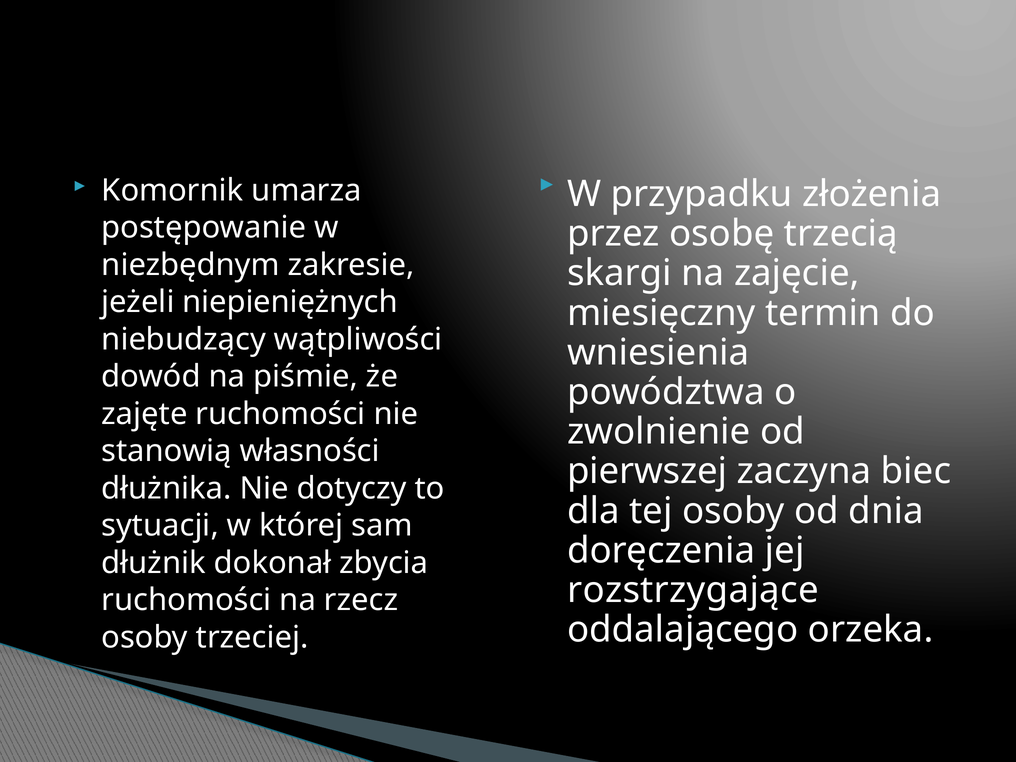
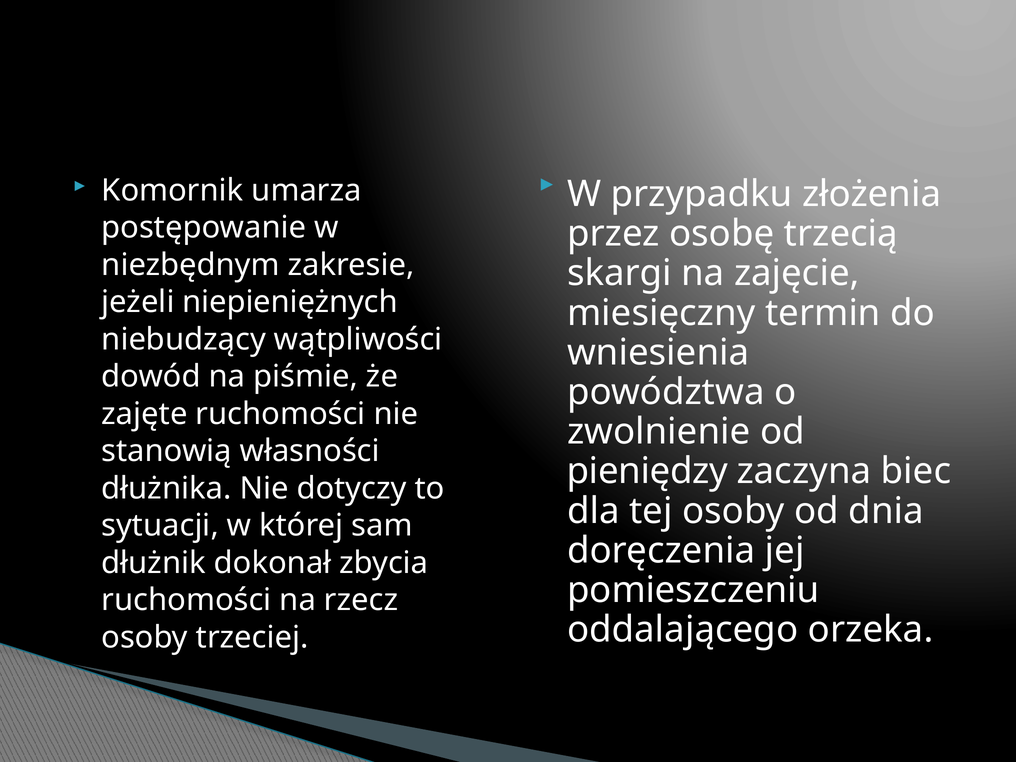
pierwszej: pierwszej -> pieniędzy (647, 471)
rozstrzygające: rozstrzygające -> pomieszczeniu (693, 590)
